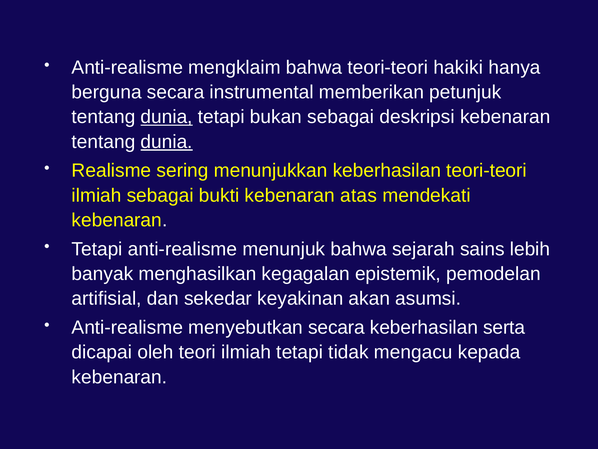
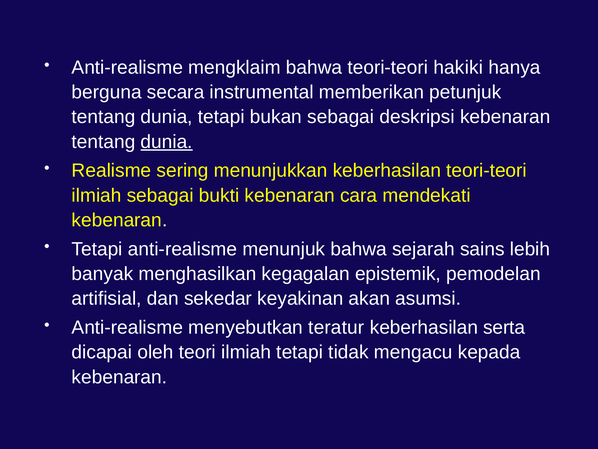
dunia underline: present -> none (167, 117)
atas: atas -> cara (359, 195)
menyebutkan secara: secara -> teratur (336, 327)
